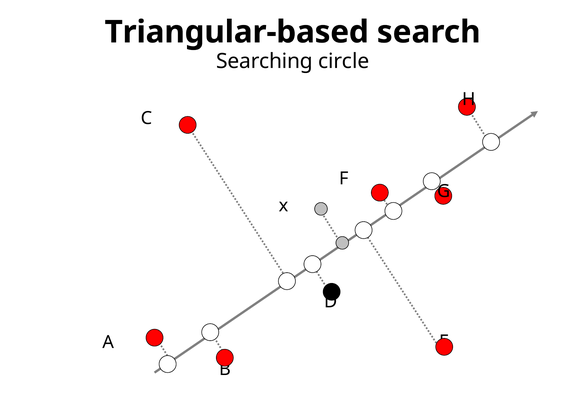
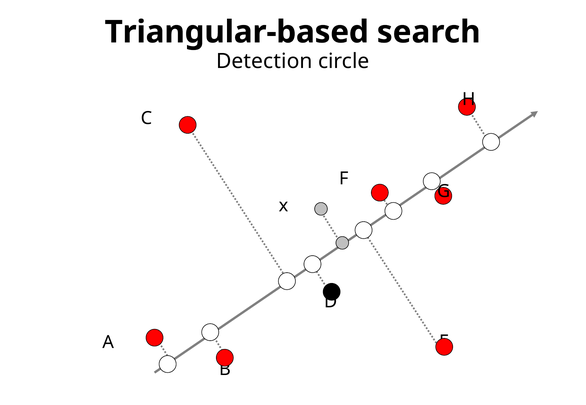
Searching: Searching -> Detection (264, 61)
